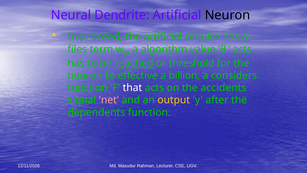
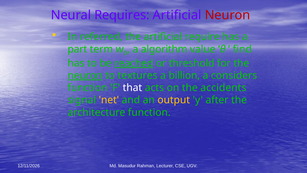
Dendrite: Dendrite -> Requires (122, 15)
Neuron colour: black -> red (228, 15)
proceed: proceed -> referred (101, 37)
files: files -> part (77, 49)
acts: acts -> find (242, 49)
neuron underline: none -> present (85, 75)
effective: effective -> textures (138, 75)
net colour: pink -> yellow (109, 100)
dependents: dependents -> architecture (96, 112)
